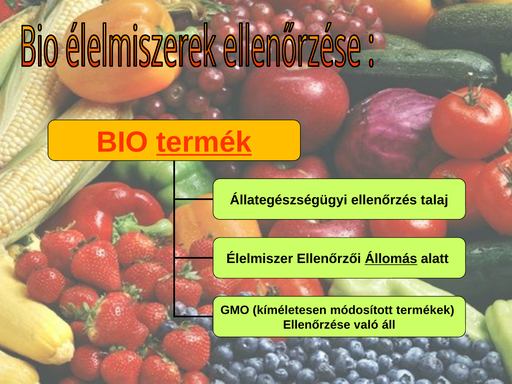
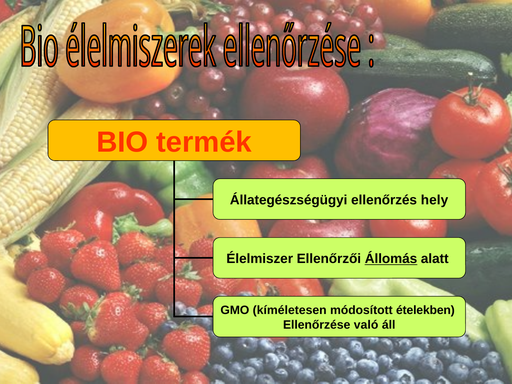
termék underline: present -> none (204, 142)
talaj: talaj -> hely (435, 200)
termékek: termékek -> ételekben (425, 310)
